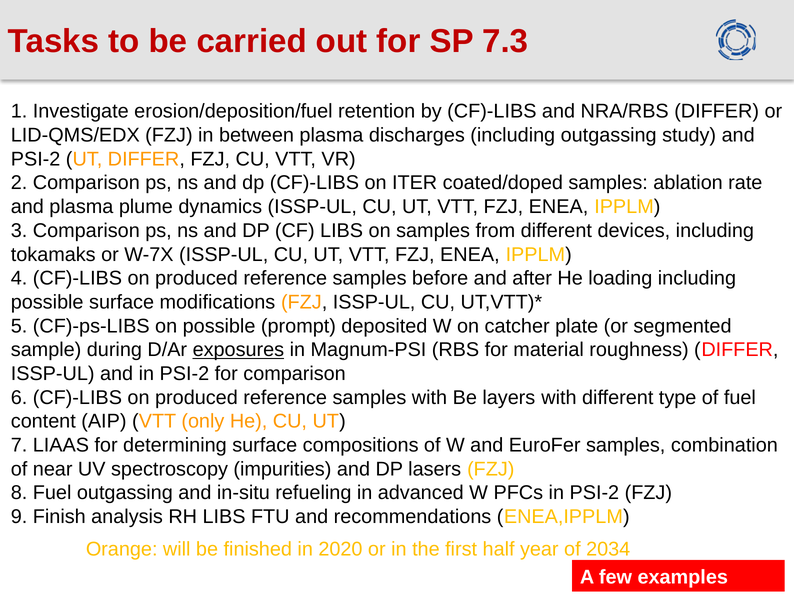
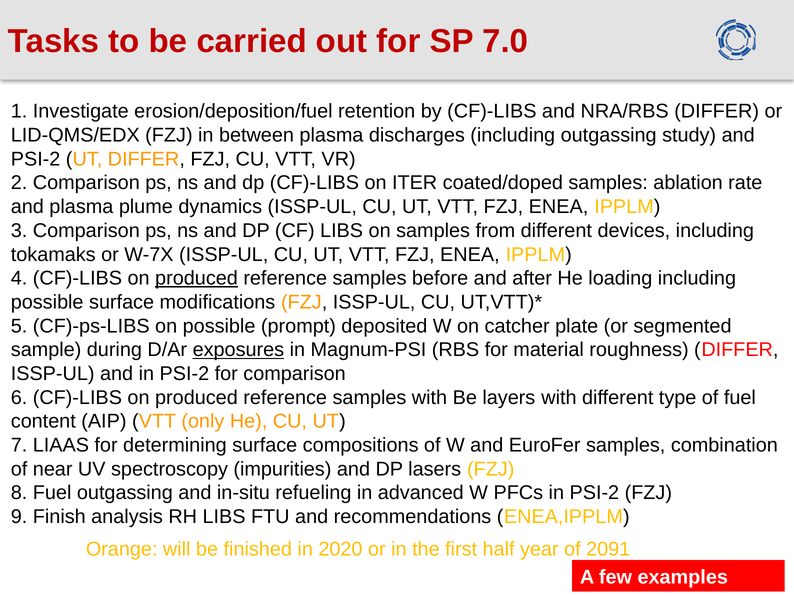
7.3: 7.3 -> 7.0 (505, 41)
produced underline: none -> present (197, 278)
2034: 2034 -> 2091 (608, 549)
